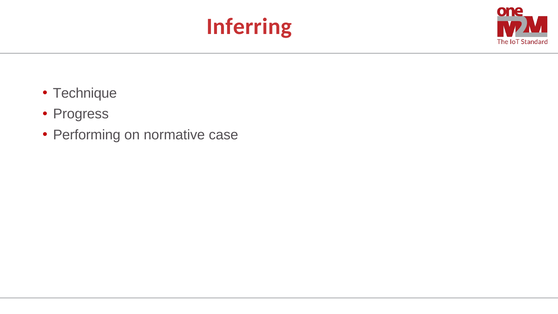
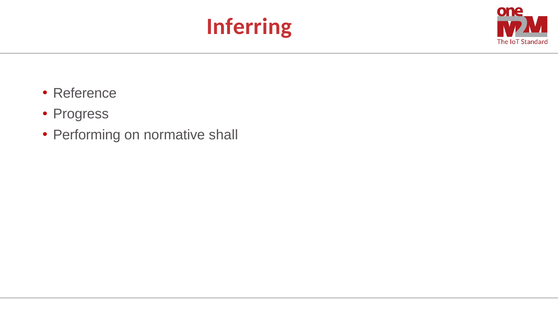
Technique: Technique -> Reference (85, 93)
case: case -> shall (223, 135)
